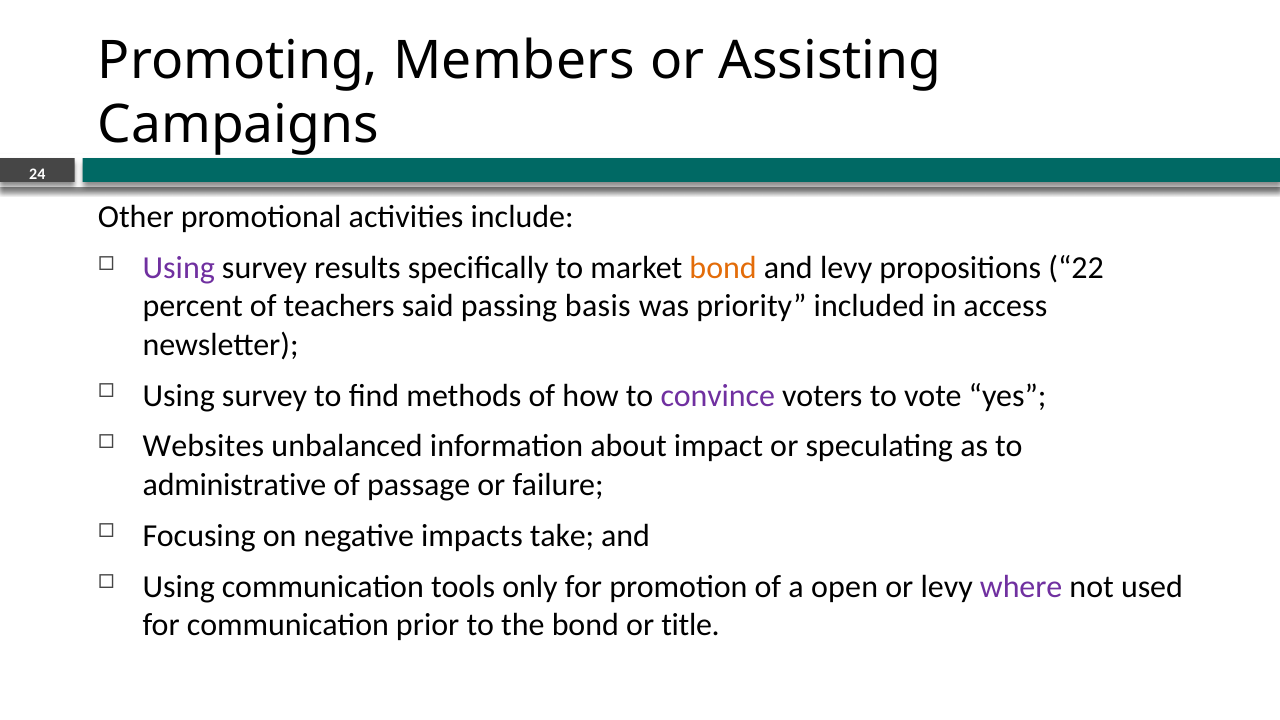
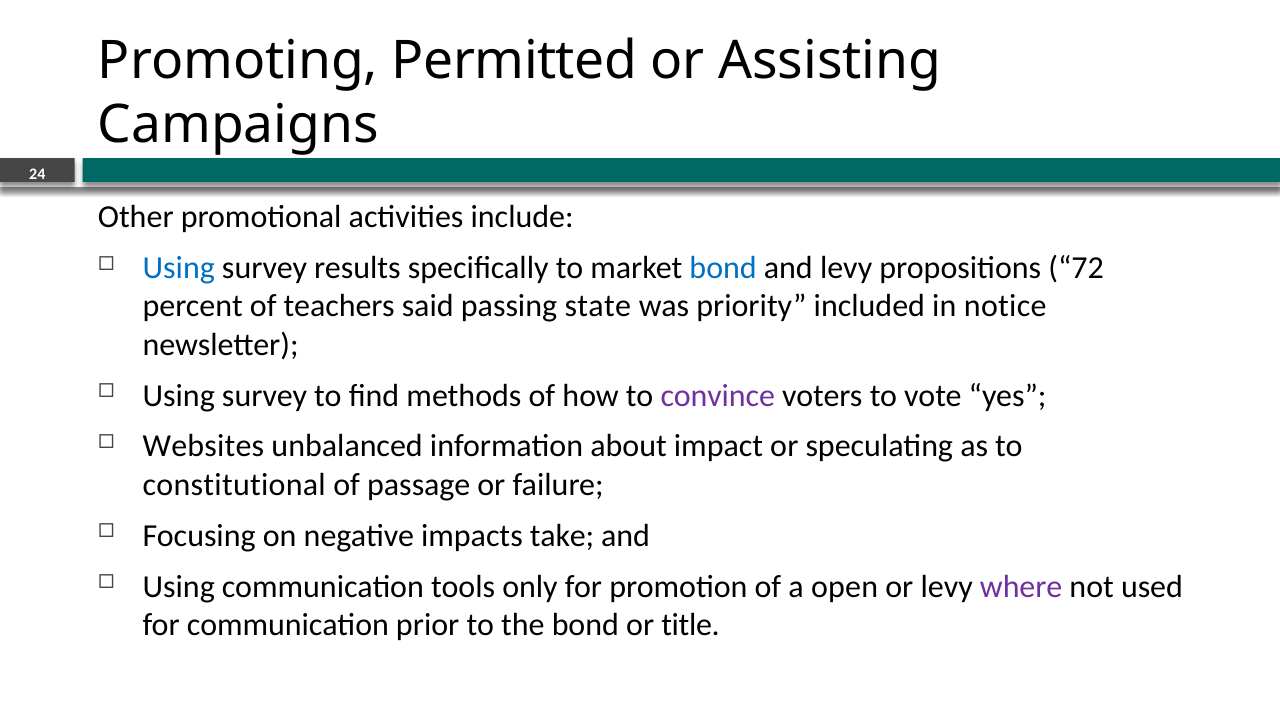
Members: Members -> Permitted (515, 61)
Using colour: purple -> blue (179, 268)
bond colour: orange -> blue (723, 268)
22: 22 -> 72 (1076, 268)
basis: basis -> state (598, 306)
access: access -> notice (1005, 306)
administrative: administrative -> constitutional (234, 485)
